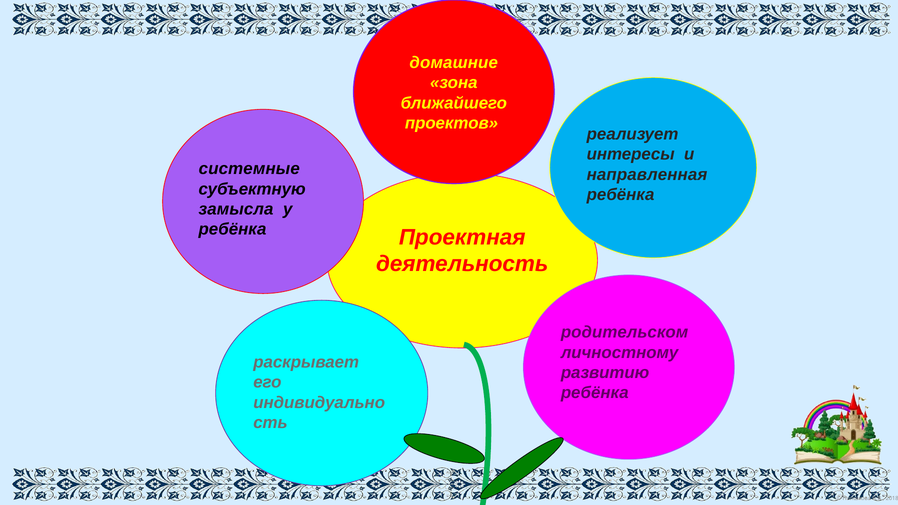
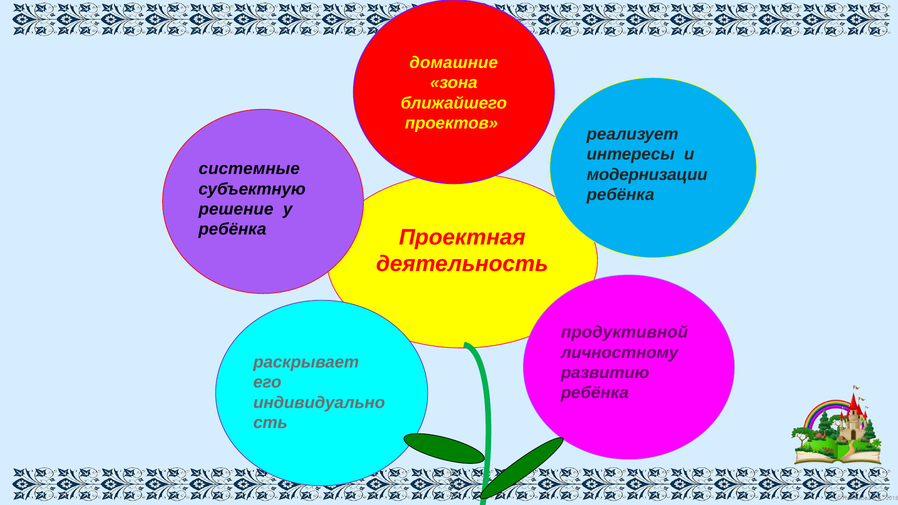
направленная: направленная -> модернизации (647, 175)
замысла: замысла -> решение (236, 209)
родительском: родительском -> продуктивной (625, 332)
